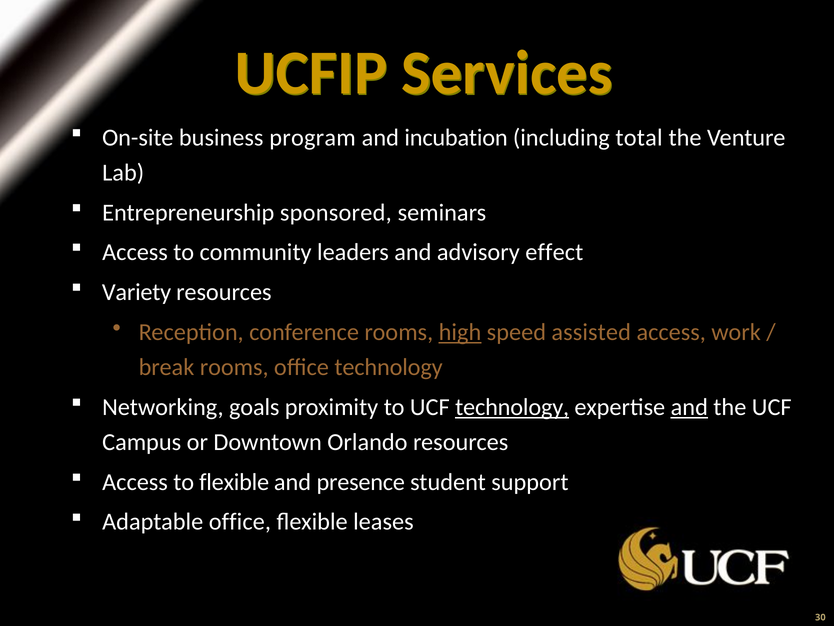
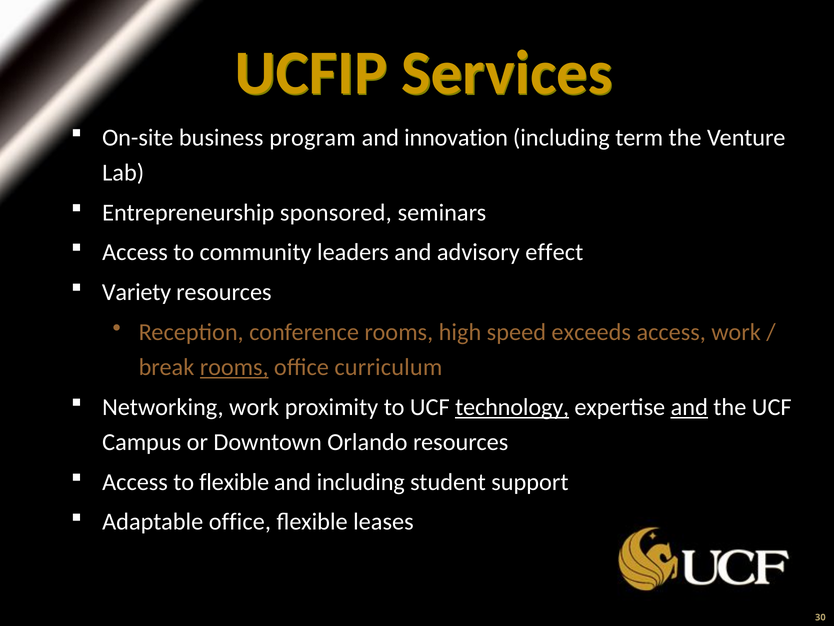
incubation: incubation -> innovation (456, 137)
total: total -> term (639, 137)
high underline: present -> none (460, 332)
assisted: assisted -> exceeds (591, 332)
rooms underline: none -> present (234, 367)
office technology: technology -> curriculum (388, 367)
Networking goals: goals -> work (254, 407)
and presence: presence -> including (361, 482)
